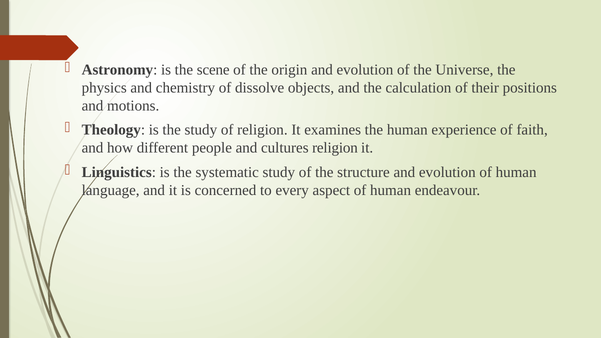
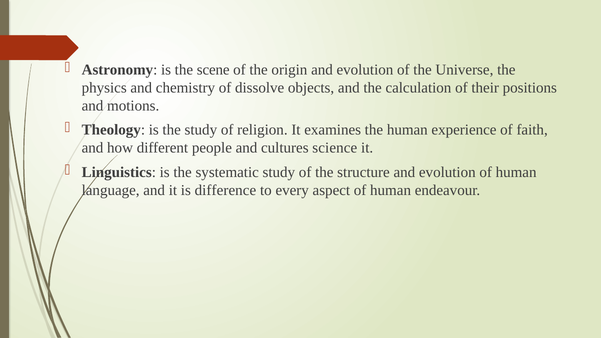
cultures religion: religion -> science (335, 148)
concerned: concerned -> difference (225, 190)
